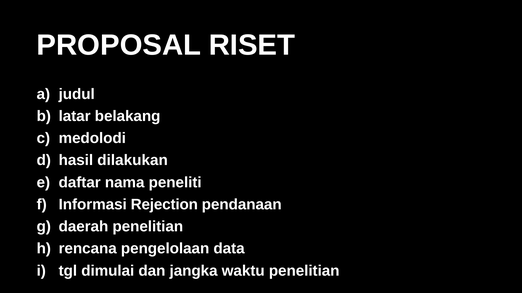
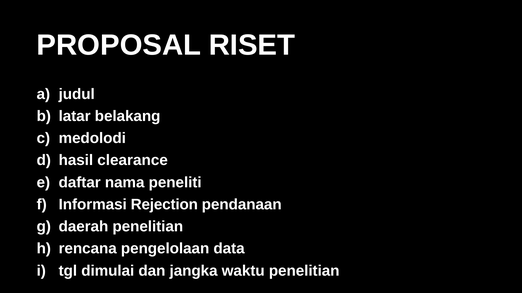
dilakukan: dilakukan -> clearance (133, 161)
